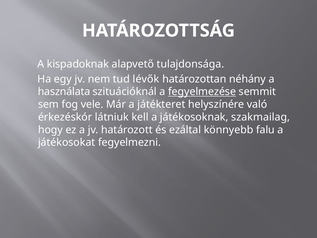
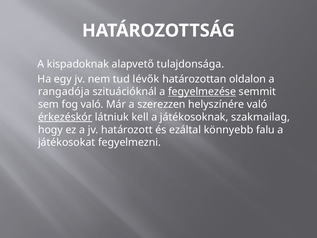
néhány: néhány -> oldalon (248, 79)
használata: használata -> rangadója (64, 92)
fog vele: vele -> való (92, 104)
játékteret: játékteret -> szerezzen (161, 104)
érkezéskór underline: none -> present (65, 117)
